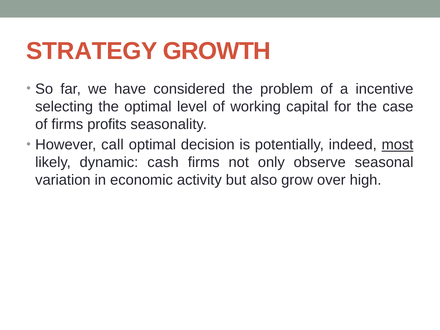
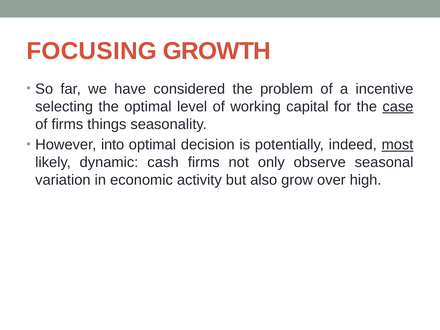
STRATEGY: STRATEGY -> FOCUSING (92, 51)
case underline: none -> present (398, 107)
profits: profits -> things (107, 124)
call: call -> into (113, 145)
